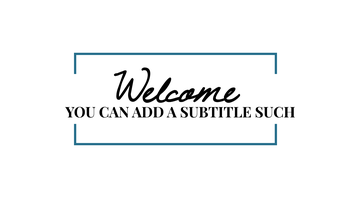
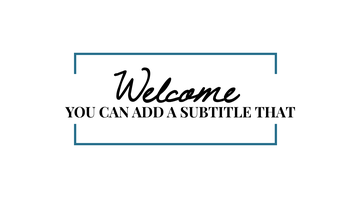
SUCH: SUCH -> THAT (275, 112)
